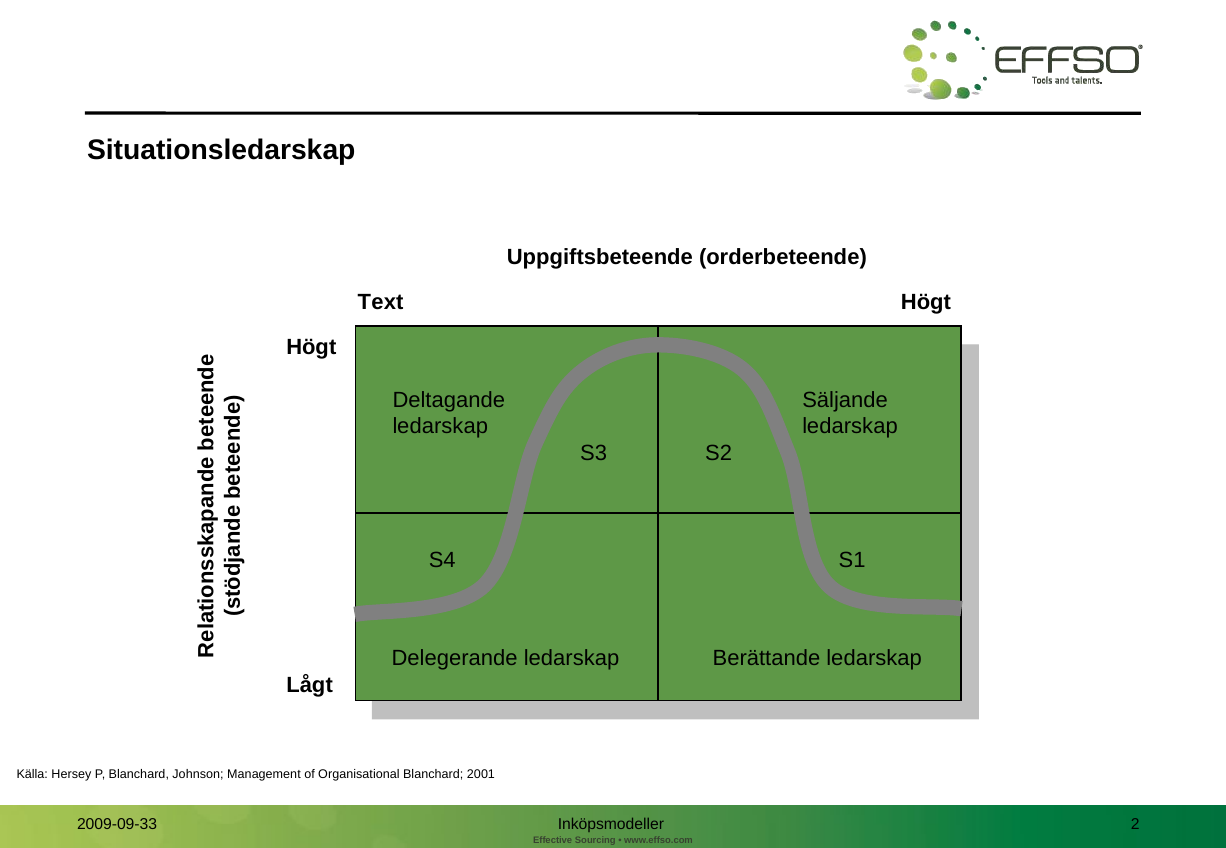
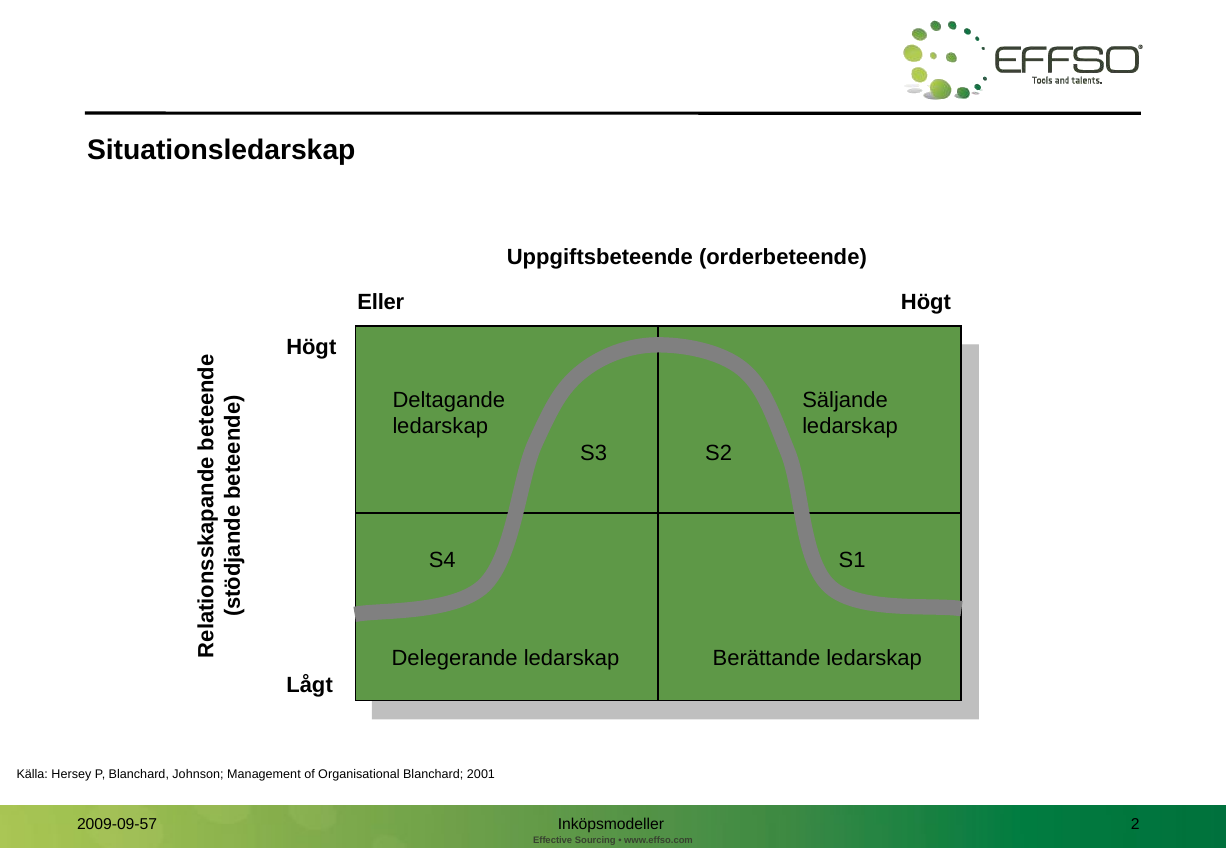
Text: Text -> Eller (381, 302)
2009-09-33: 2009-09-33 -> 2009-09-57 (117, 825)
